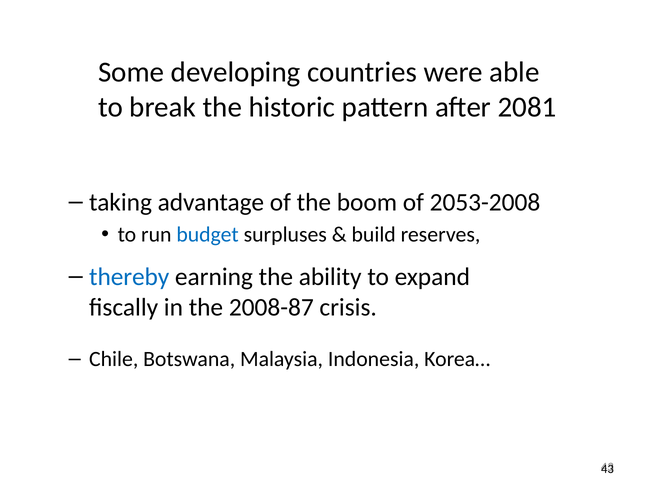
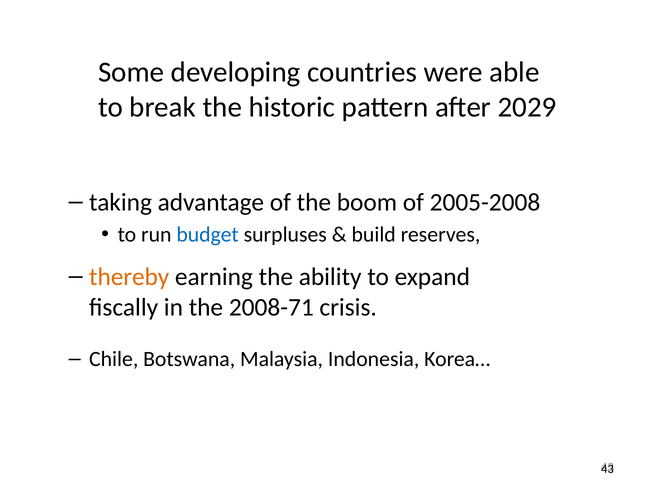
2081: 2081 -> 2029 (527, 107)
2053-2008: 2053-2008 -> 2005-2008 (485, 203)
thereby colour: blue -> orange (129, 277)
2008-87: 2008-87 -> 2008-71 (271, 308)
